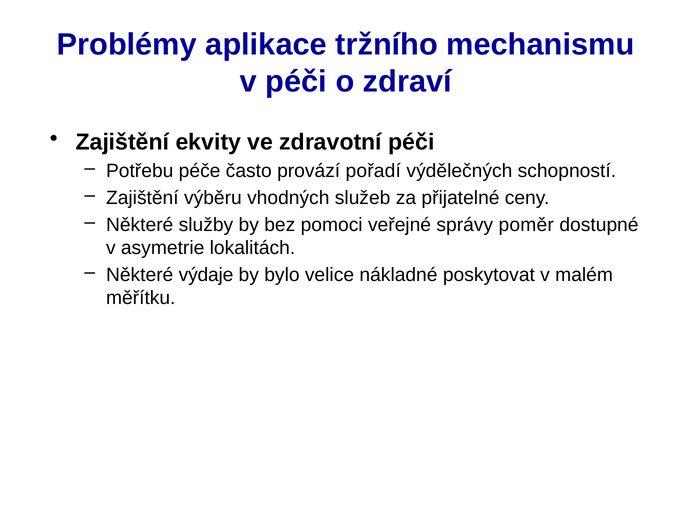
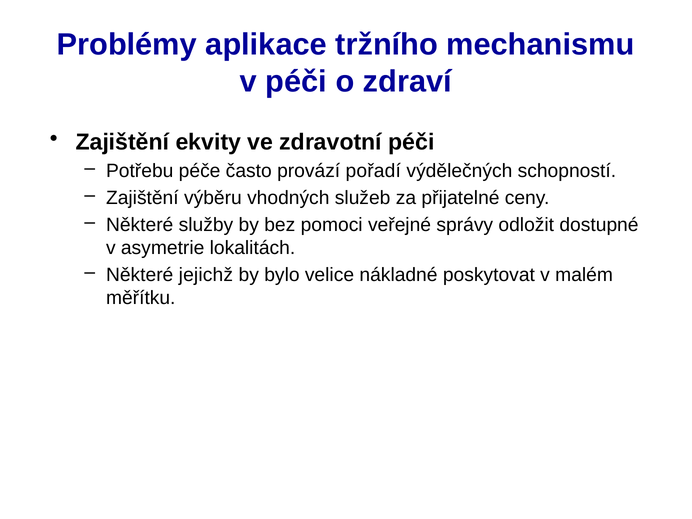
poměr: poměr -> odložit (526, 225)
výdaje: výdaje -> jejichž (206, 275)
